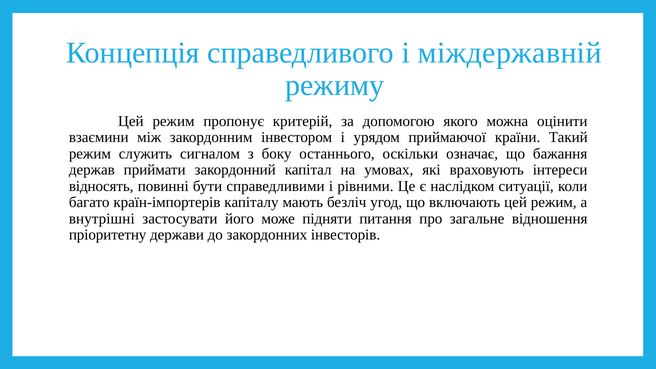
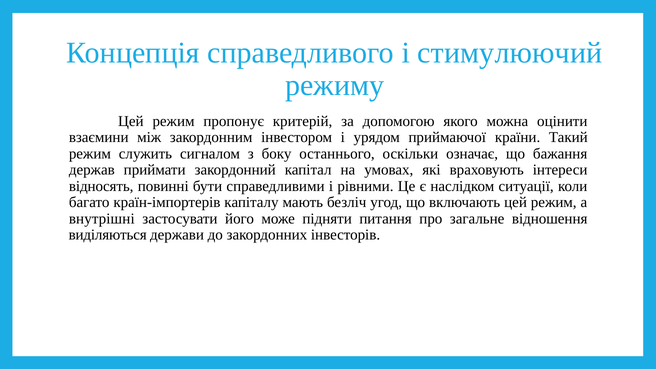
міждержавній: міждержавній -> стимулюючий (510, 53)
пріоритетну: пріоритетну -> виділяються (108, 235)
